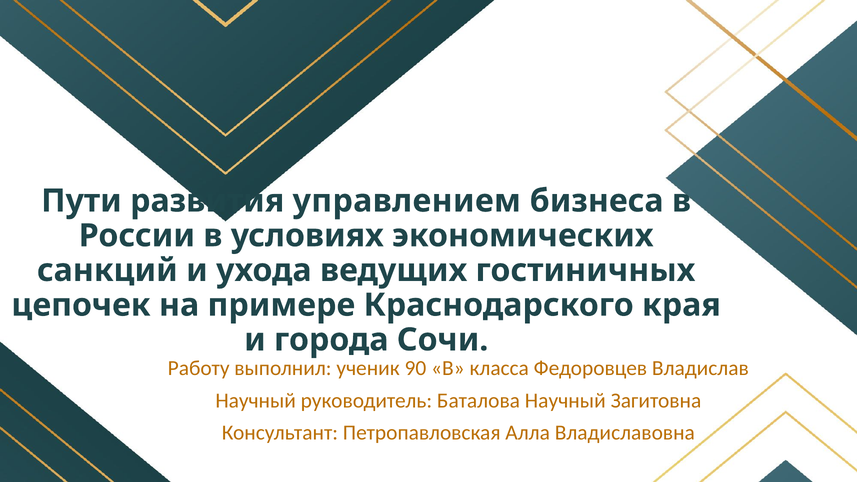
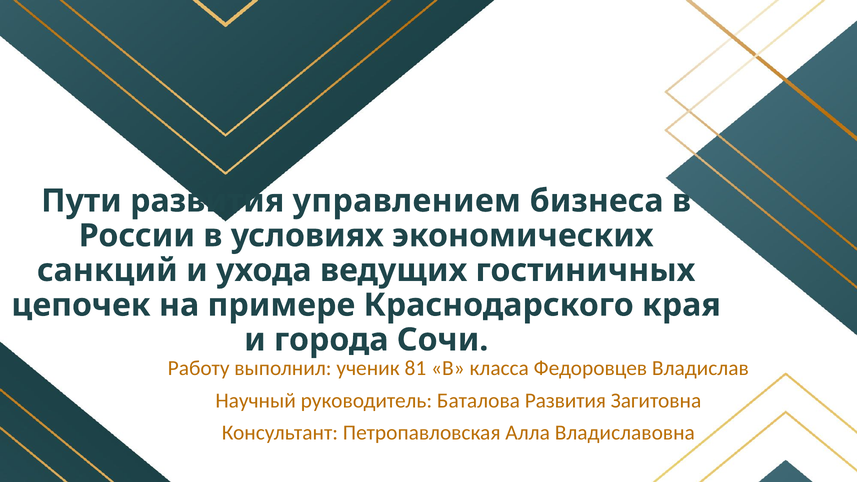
90: 90 -> 81 (415, 368)
Баталова Научный: Научный -> Развития (565, 401)
